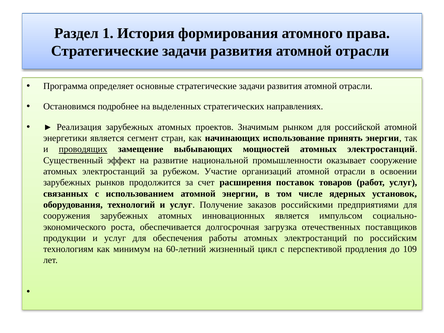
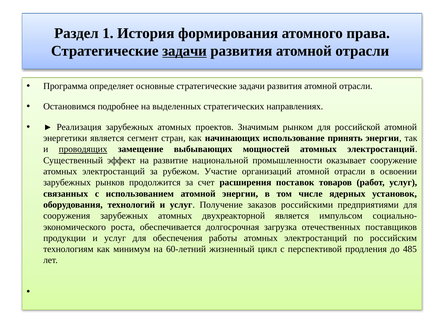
задачи underline: none -> present (184, 51)
инновационных: инновационных -> двухреакторной (234, 216)
109: 109 -> 485 (410, 249)
